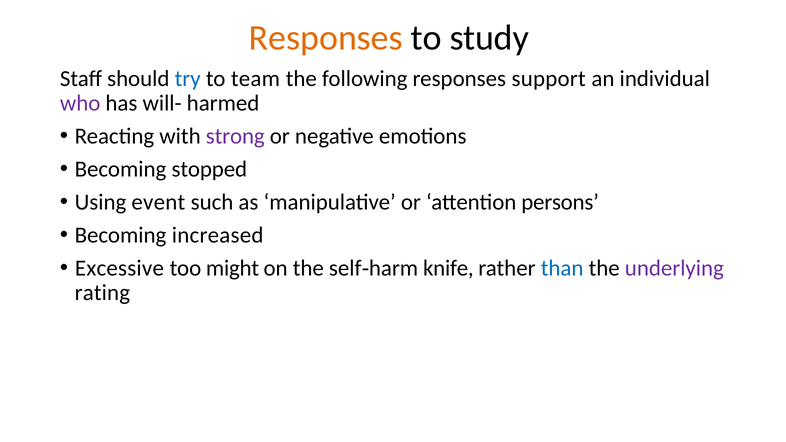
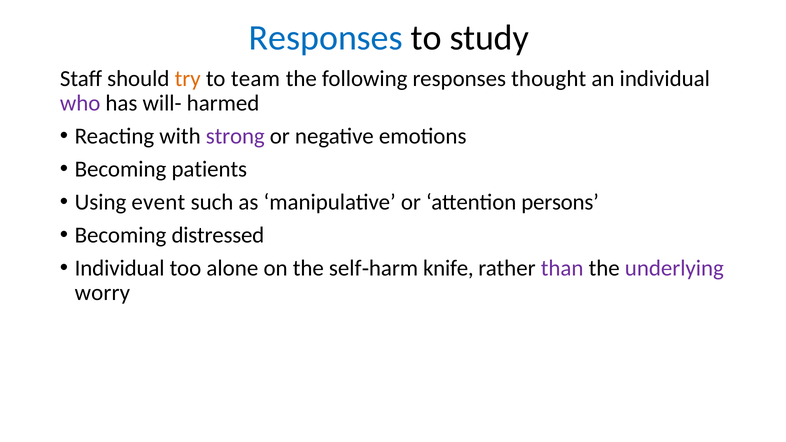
Responses colour: orange -> blue (326, 38)
try colour: blue -> orange (188, 78)
support: support -> thought (549, 78)
stopped: stopped -> patients (209, 169)
increased: increased -> distressed (218, 235)
Excessive: Excessive -> Individual (120, 268)
might: might -> alone (232, 268)
than colour: blue -> purple (562, 268)
rating: rating -> worry (102, 293)
